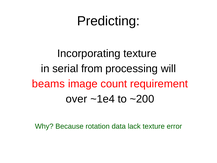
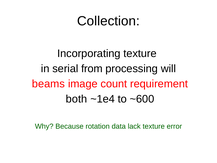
Predicting: Predicting -> Collection (108, 21)
over: over -> both (76, 99)
~200: ~200 -> ~600 (142, 99)
